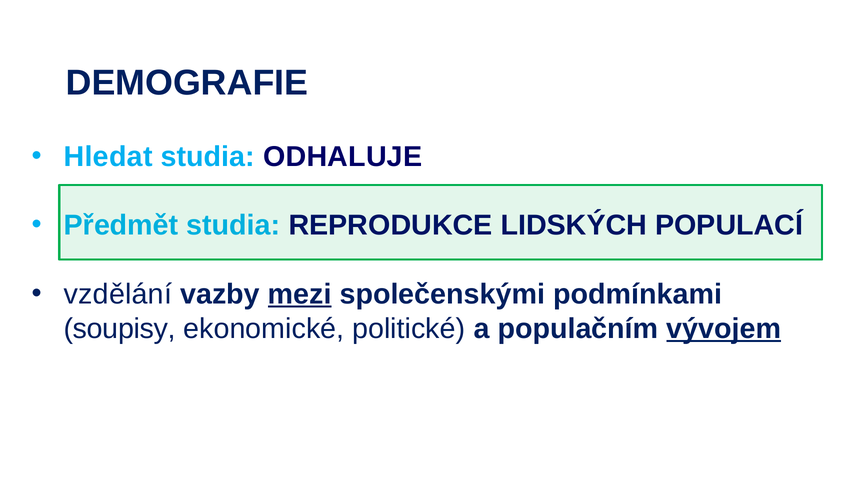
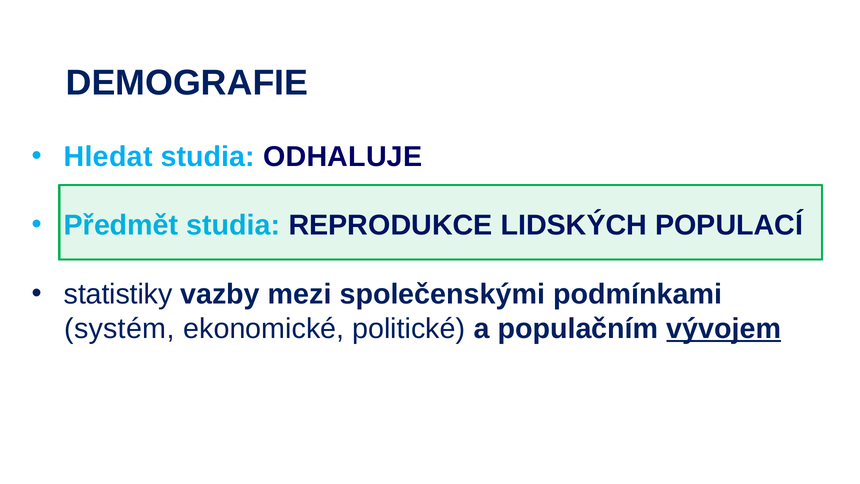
vzdělání: vzdělání -> statistiky (118, 294)
mezi underline: present -> none (300, 294)
soupisy: soupisy -> systém (119, 329)
